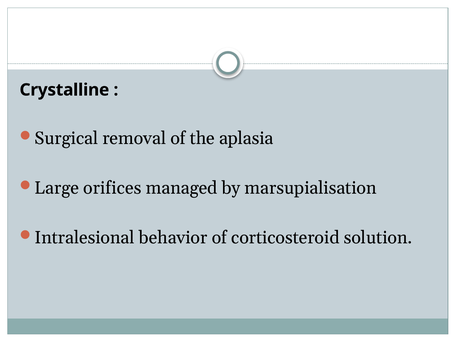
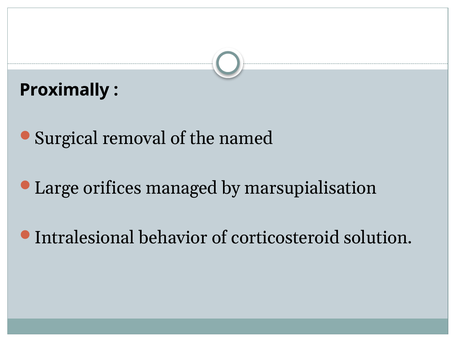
Crystalline: Crystalline -> Proximally (64, 90)
aplasia: aplasia -> named (246, 138)
